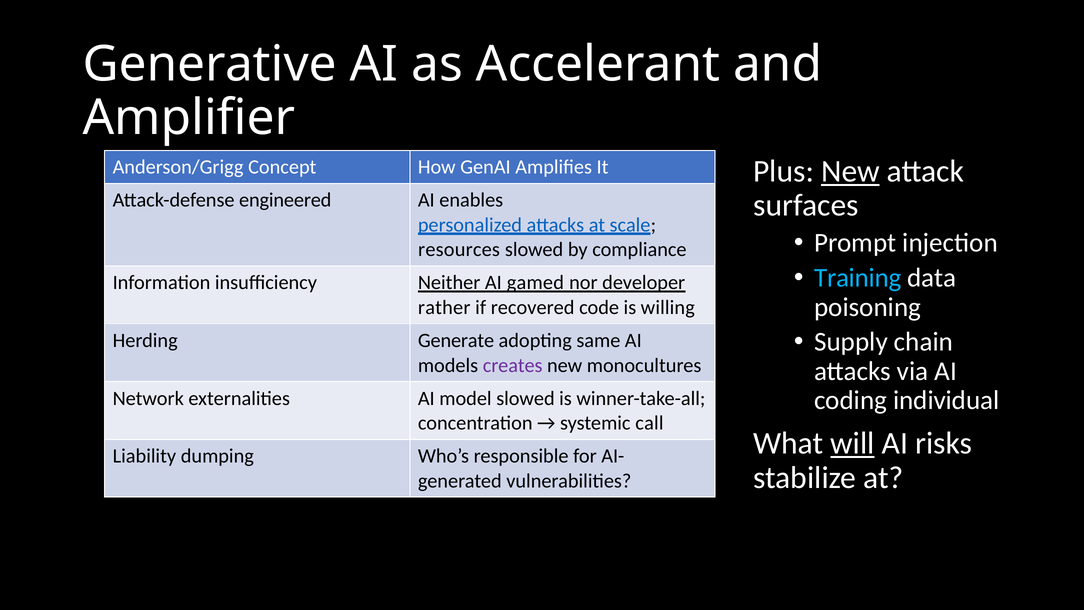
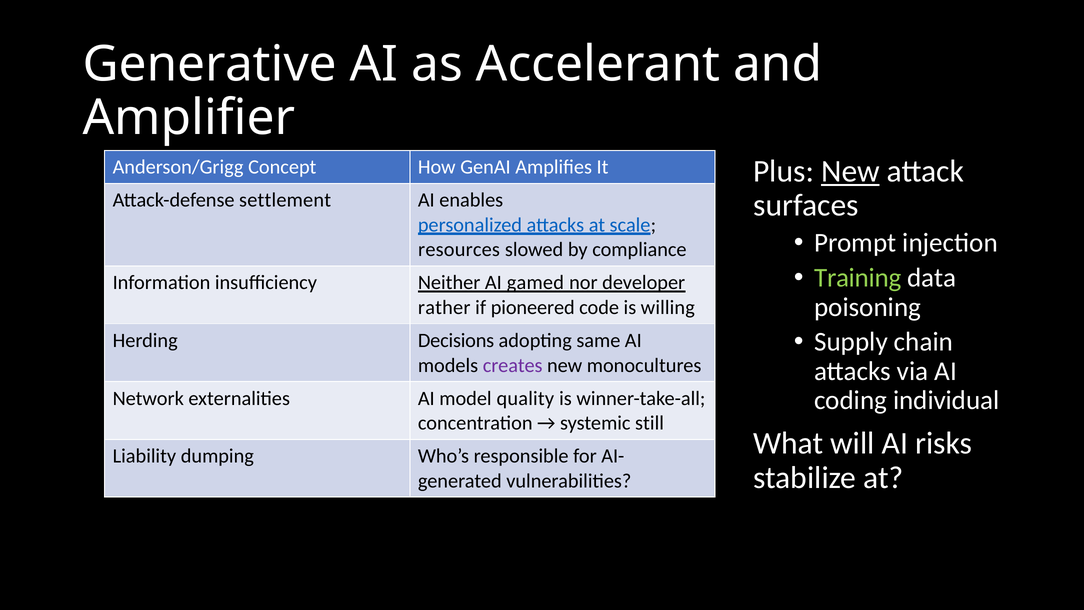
engineered: engineered -> settlement (285, 200)
Training colour: light blue -> light green (858, 278)
recovered: recovered -> pioneered (533, 307)
Generate: Generate -> Decisions (456, 340)
model slowed: slowed -> quality (525, 398)
call: call -> still (650, 423)
will underline: present -> none (852, 443)
